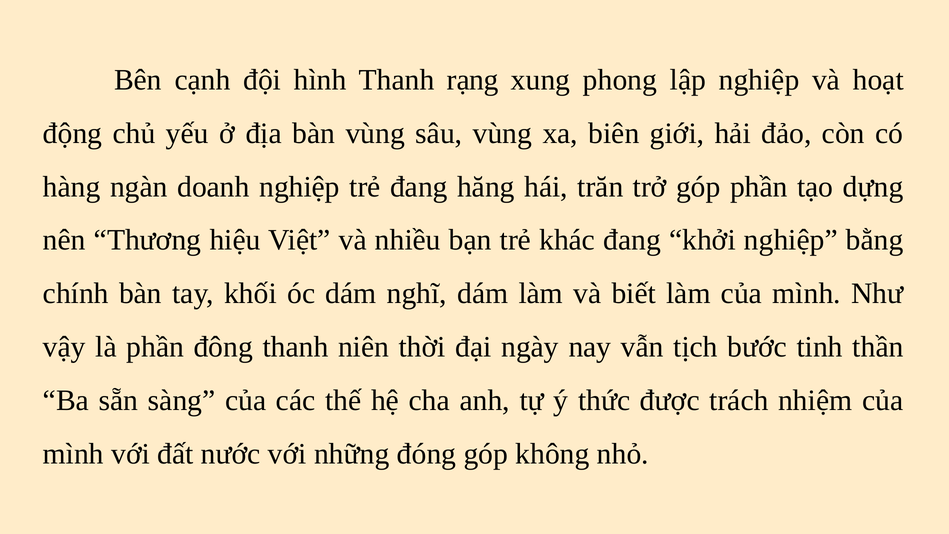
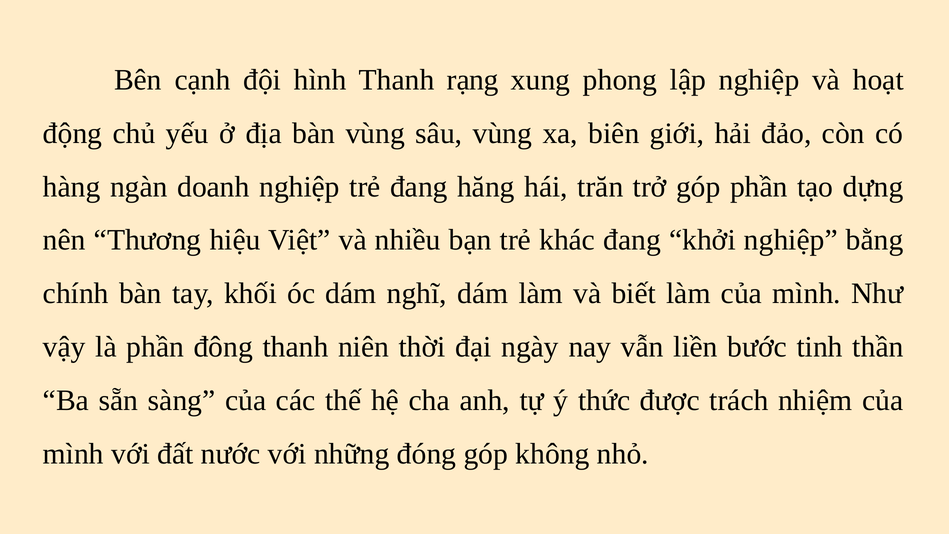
tịch: tịch -> liền (696, 347)
